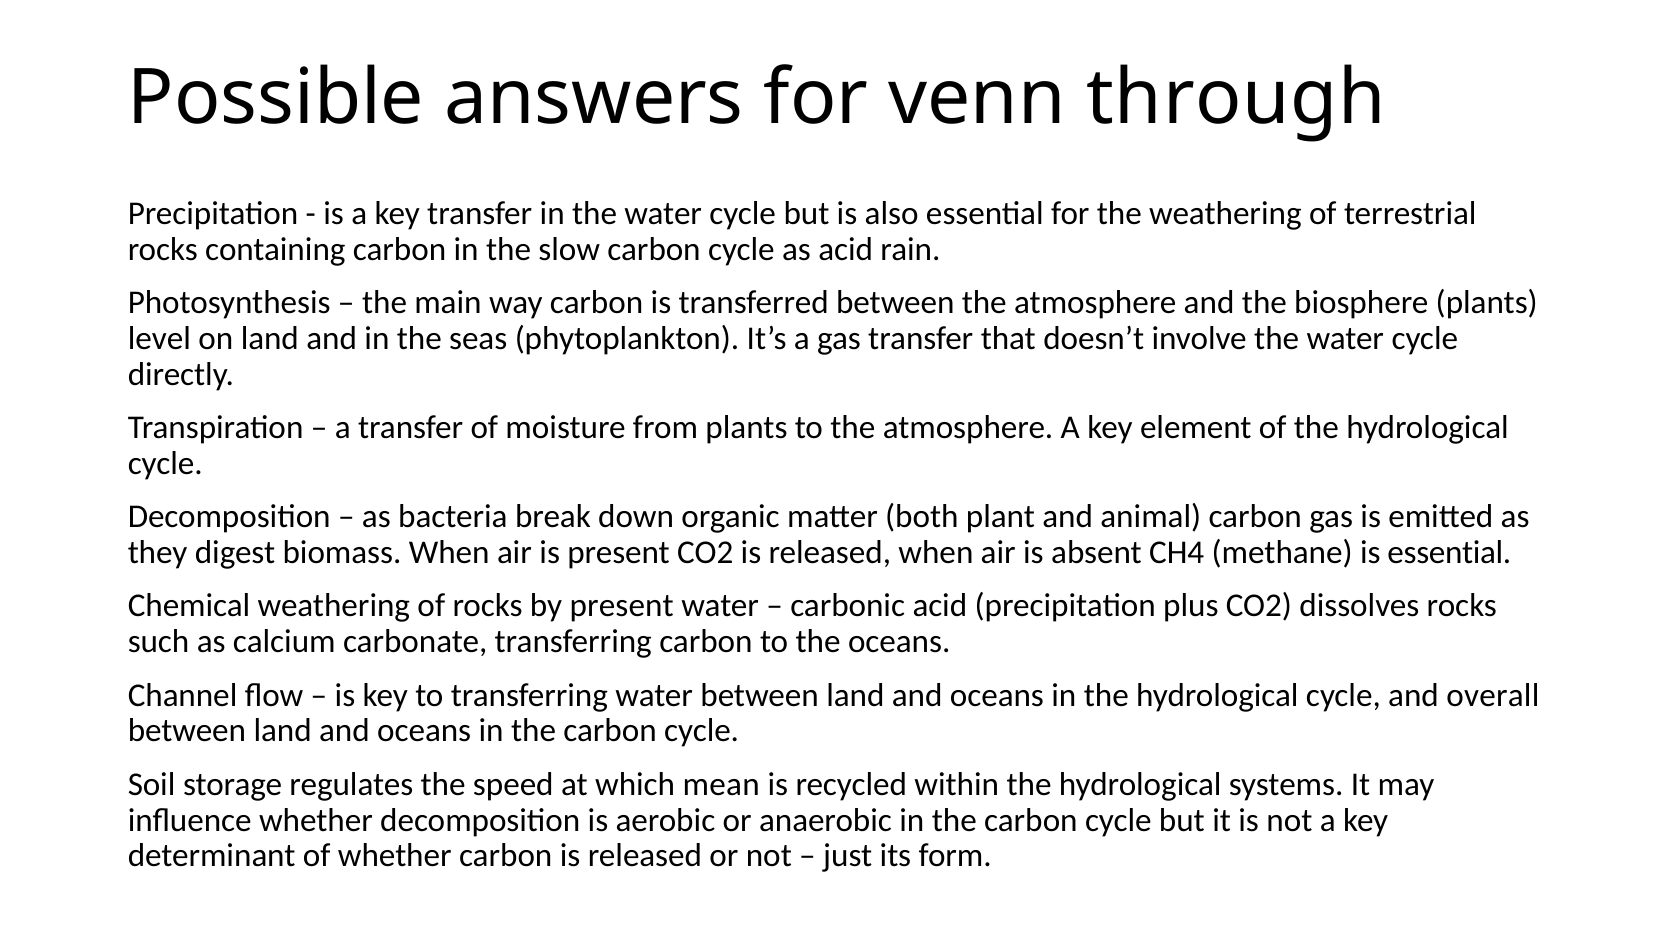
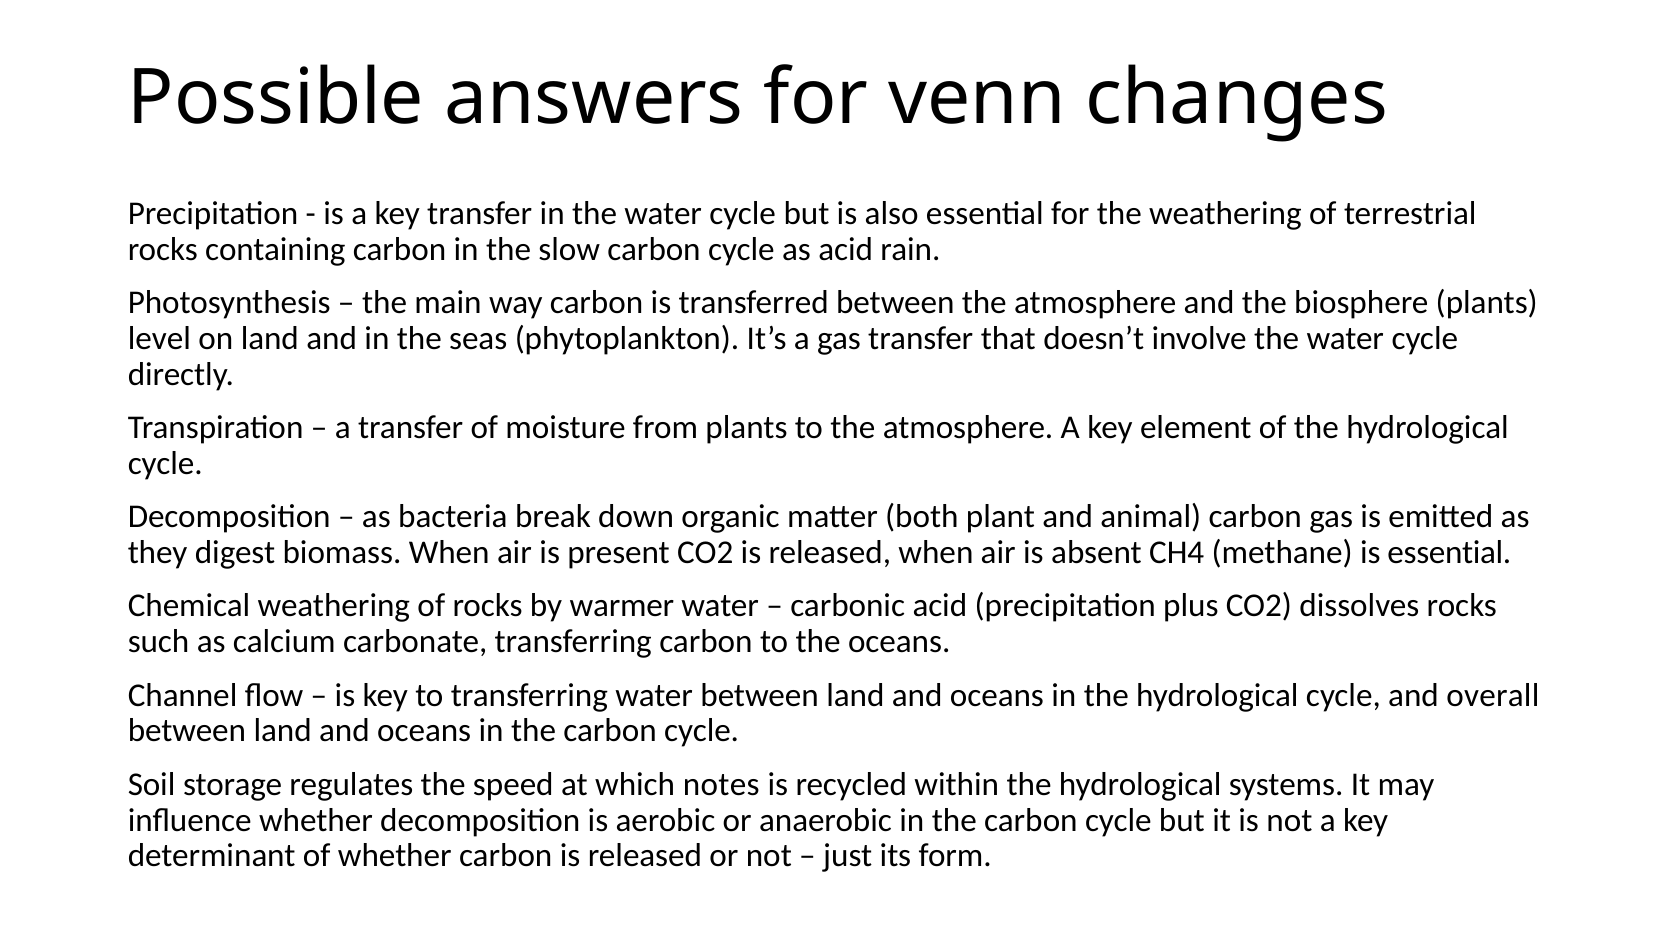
through: through -> changes (1237, 98)
by present: present -> warmer (622, 606)
mean: mean -> notes (721, 784)
